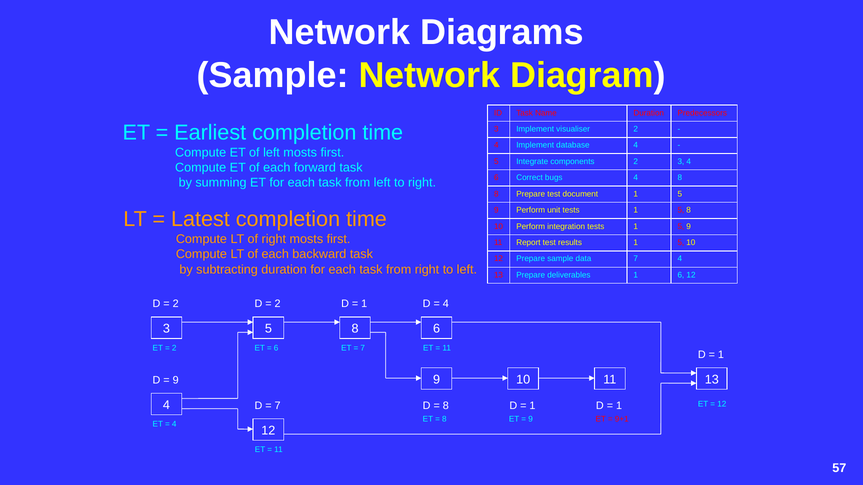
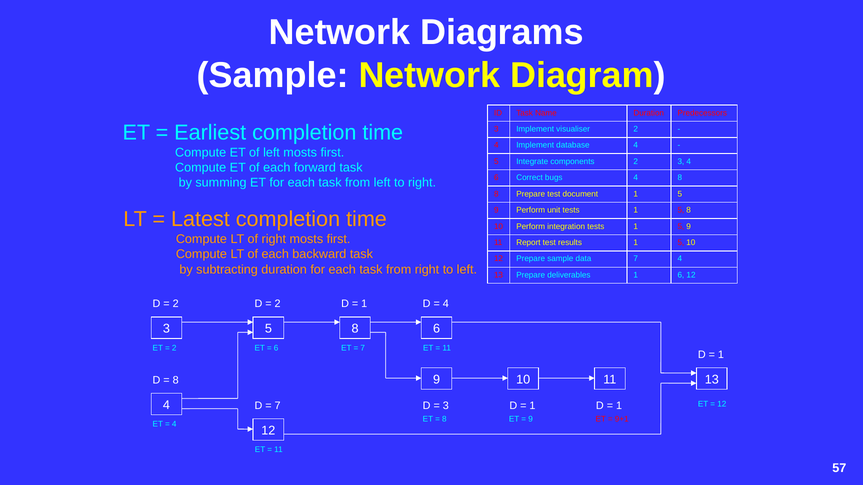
9: 9 -> 8 (176, 381)
8: 8 -> 3 (446, 406)
